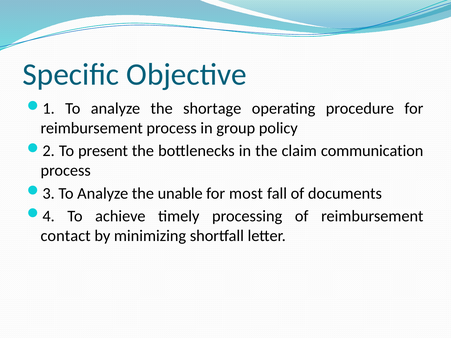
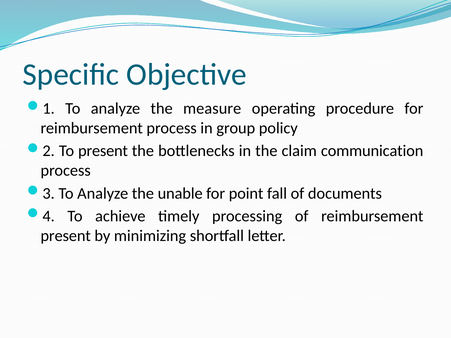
shortage: shortage -> measure (212, 109)
most: most -> point (246, 193)
contact: contact -> present (66, 236)
